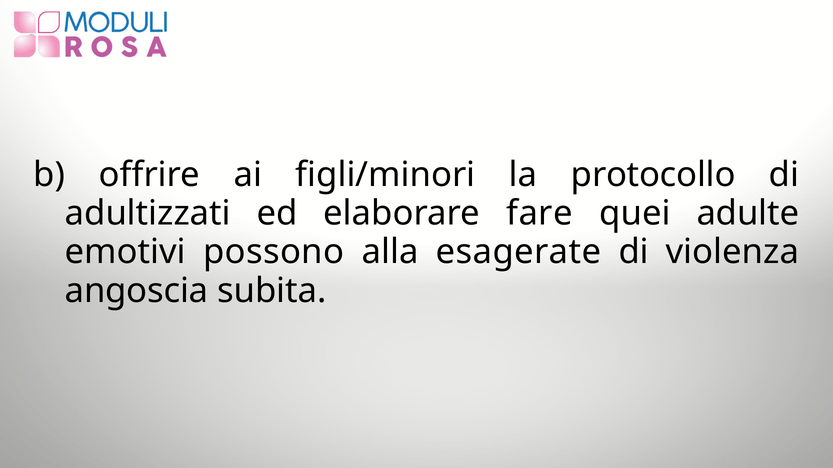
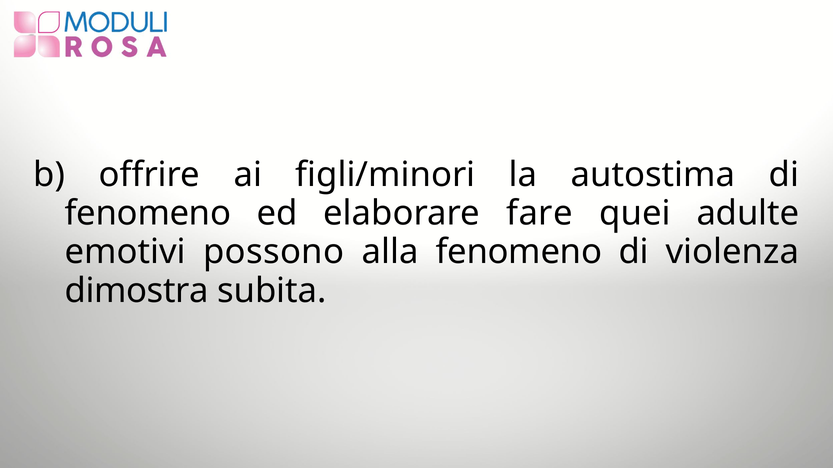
protocollo: protocollo -> autostima (653, 175)
adultizzati: adultizzati -> fenomeno (148, 214)
alla esagerate: esagerate -> fenomeno (519, 252)
angoscia: angoscia -> dimostra (137, 291)
